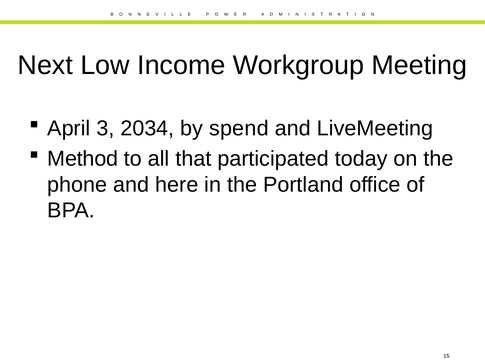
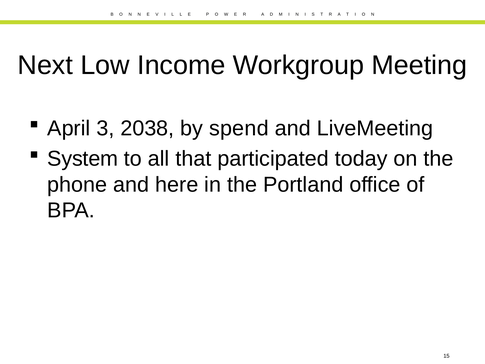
2034: 2034 -> 2038 (147, 128)
Method: Method -> System (83, 159)
